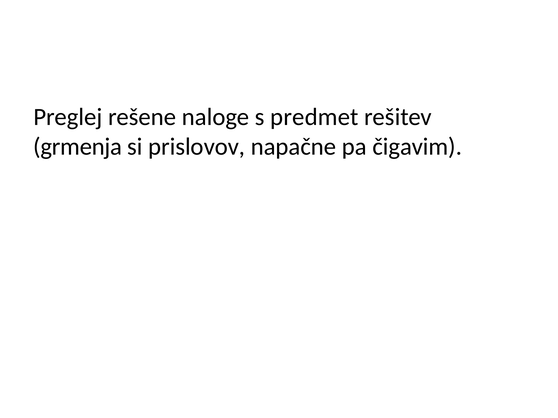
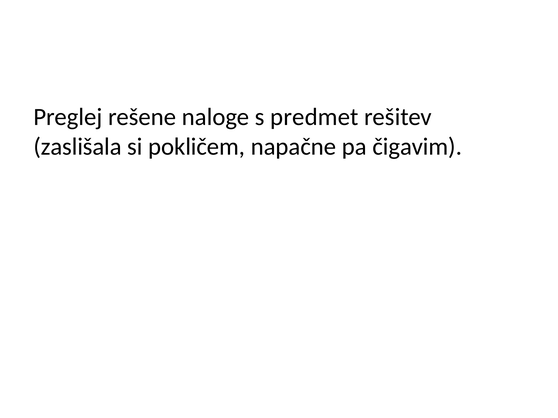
grmenja: grmenja -> zaslišala (78, 147)
prislovov: prislovov -> pokličem (197, 147)
